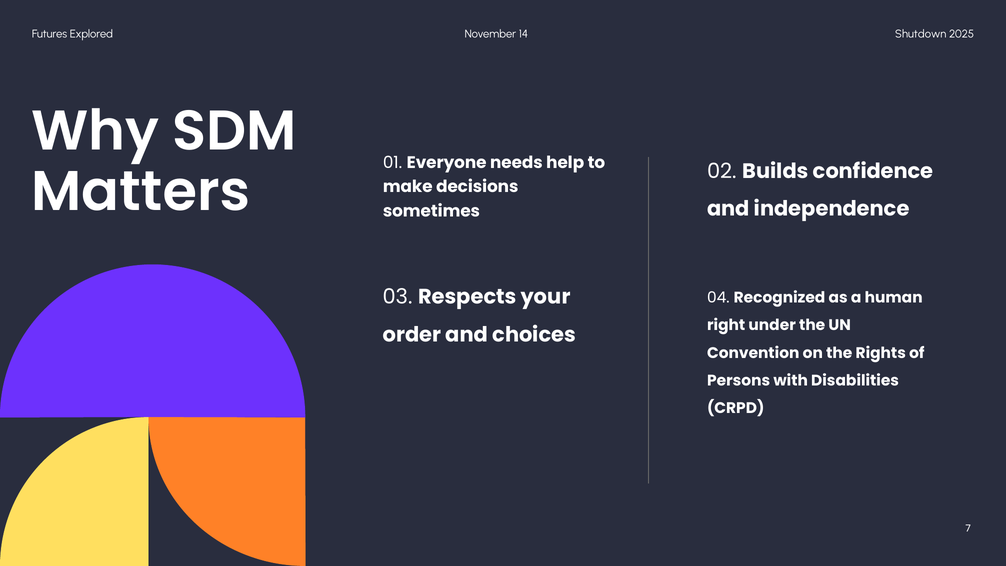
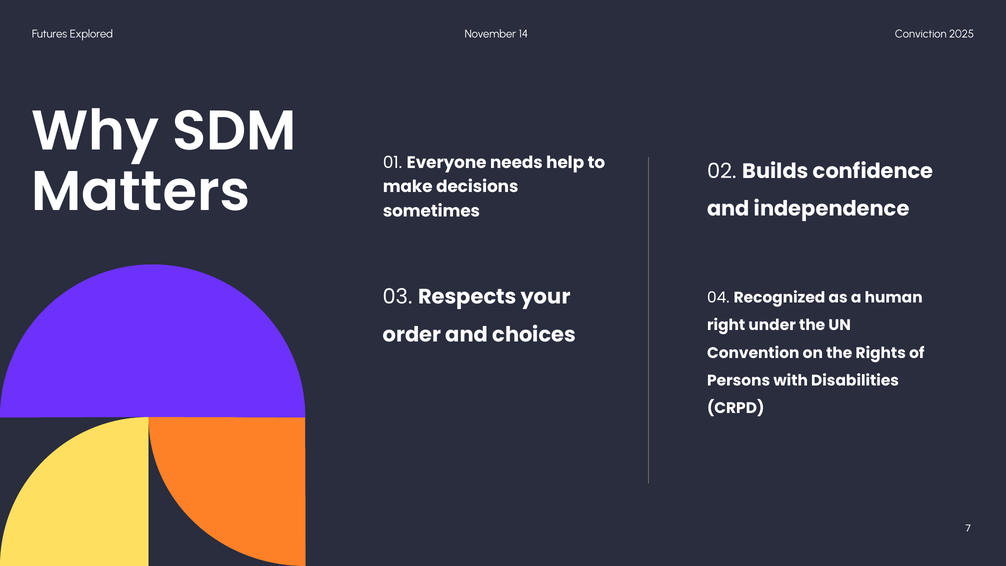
Shutdown: Shutdown -> Conviction (921, 34)
